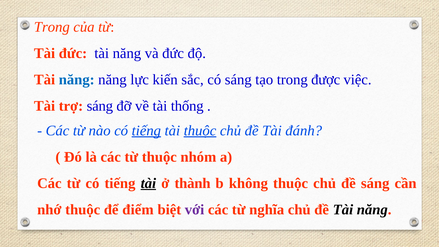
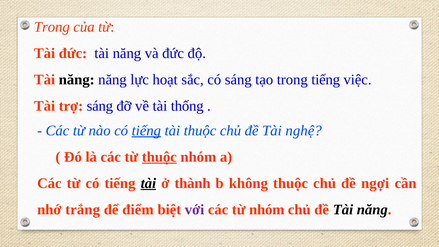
năng colour: blue -> black (77, 80)
kiến: kiến -> hoạt (165, 80)
trong được: được -> tiếng (326, 80)
thuộc underline: present -> none (200, 131)
đánh: đánh -> nghệ (304, 131)
thuộc underline: none -> present (159, 157)
đề sáng: sáng -> ngợi (375, 183)
nhớ thuộc: thuộc -> trắng (83, 210)
từ nghĩa: nghĩa -> nhóm (267, 210)
